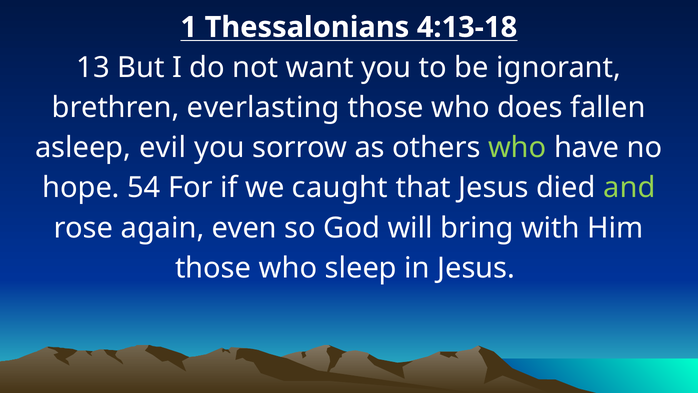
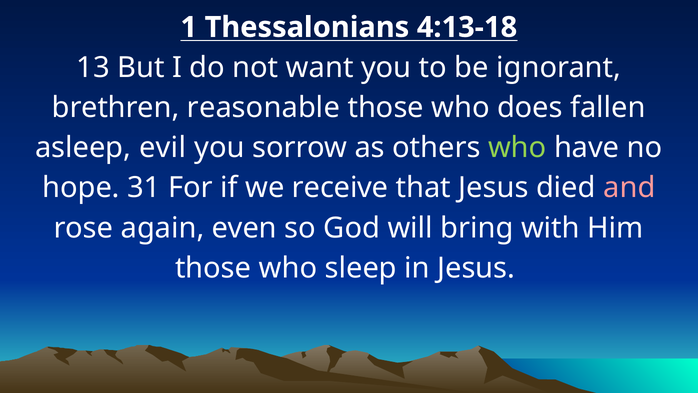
everlasting: everlasting -> reasonable (263, 107)
54: 54 -> 31 (144, 188)
caught: caught -> receive (340, 188)
and colour: light green -> pink (629, 188)
